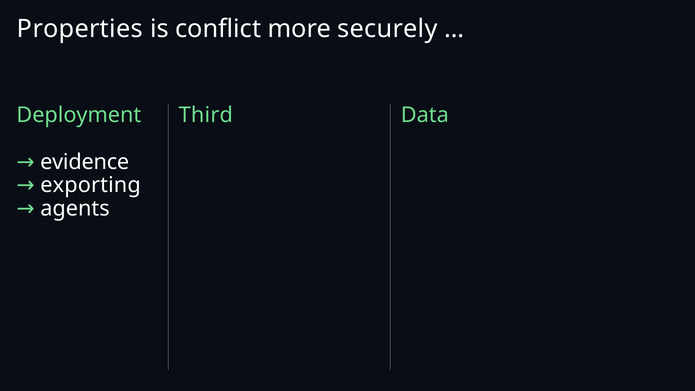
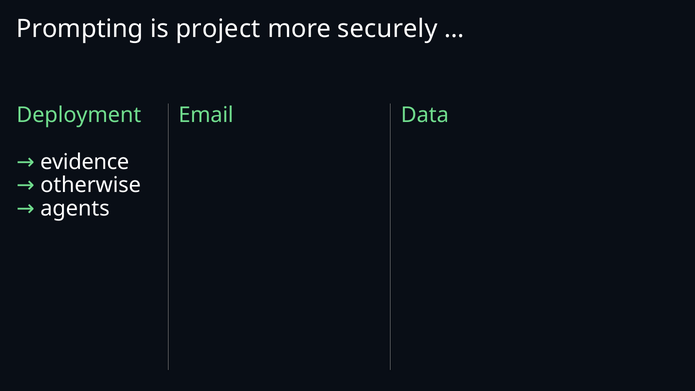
Properties: Properties -> Prompting (80, 29)
conflict: conflict -> project (218, 29)
Third: Third -> Email (206, 115)
exporting: exporting -> otherwise (91, 185)
